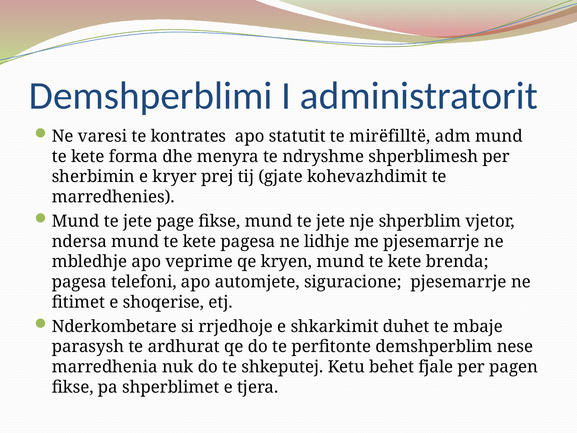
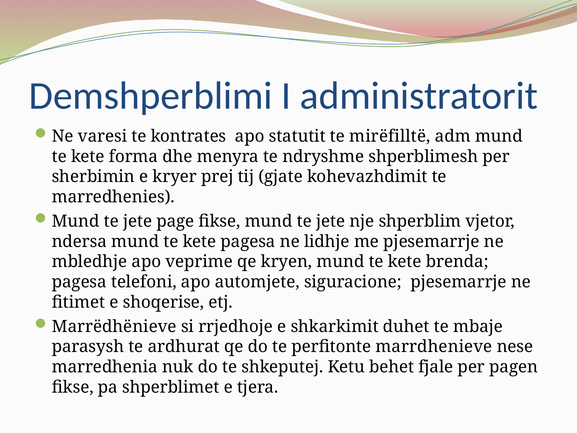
Nderkombetare: Nderkombetare -> Marrëdhënieve (114, 326)
demshperblim: demshperblim -> marrdhenieve (434, 347)
